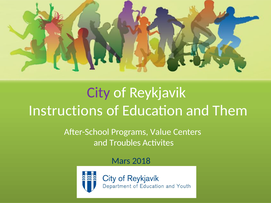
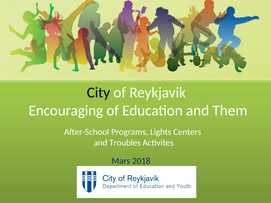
City colour: purple -> black (99, 93)
Instructions: Instructions -> Encouraging (66, 111)
Value: Value -> Lights (161, 132)
